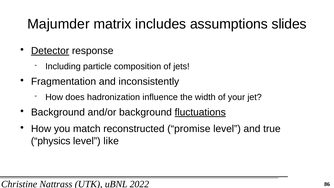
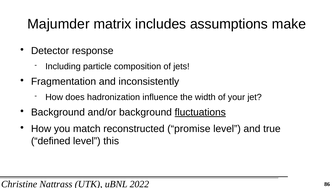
slides: slides -> make (289, 24)
Detector underline: present -> none (50, 51)
physics: physics -> defined (51, 141)
like: like -> this (111, 141)
